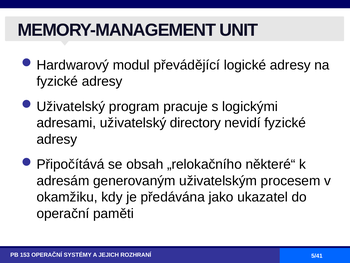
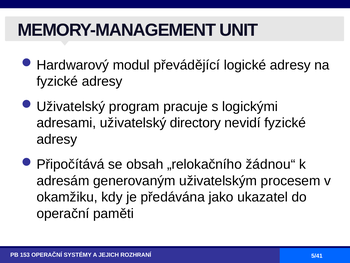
některé“: některé“ -> žádnou“ (270, 164)
